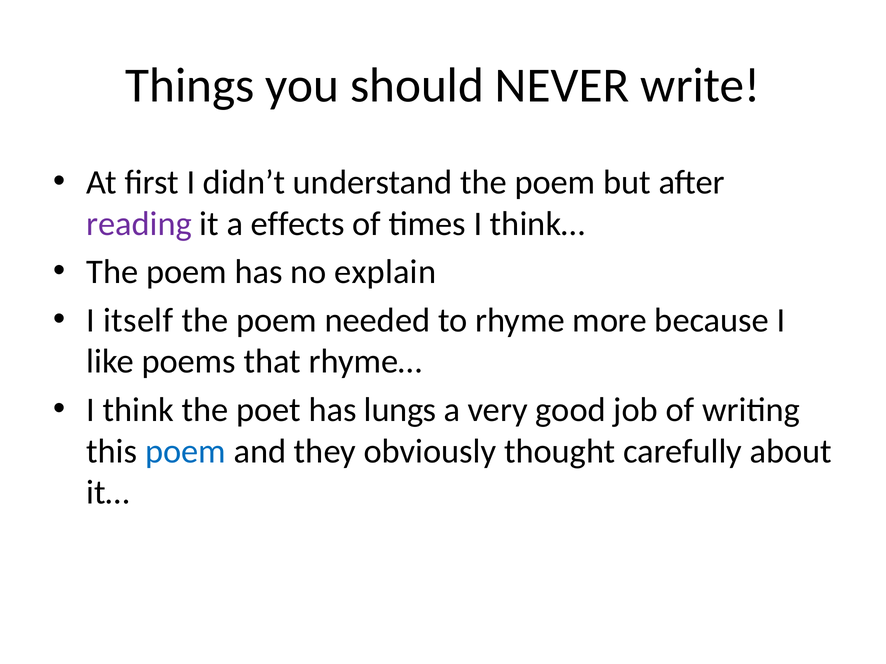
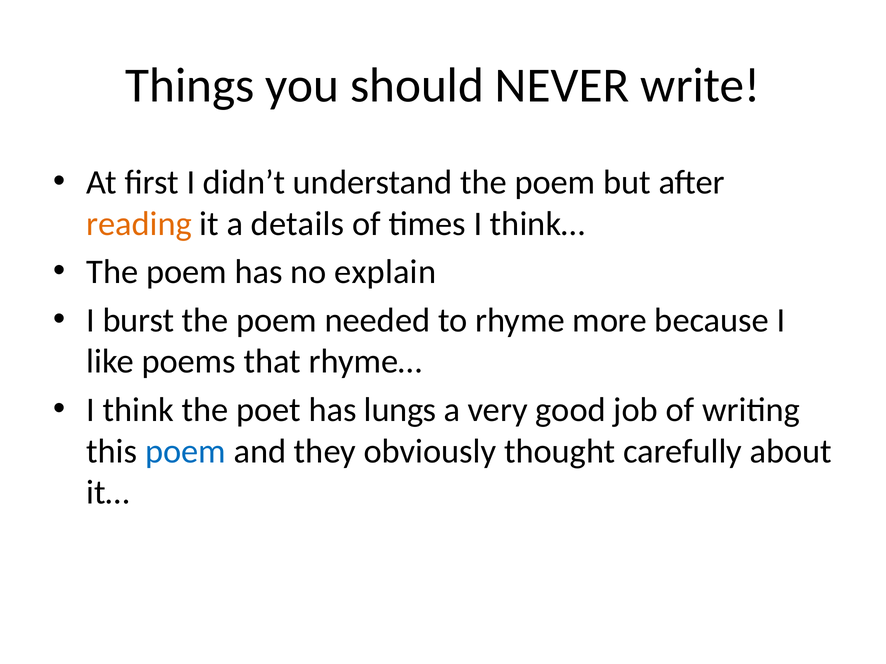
reading colour: purple -> orange (139, 224)
effects: effects -> details (297, 224)
itself: itself -> burst (139, 320)
